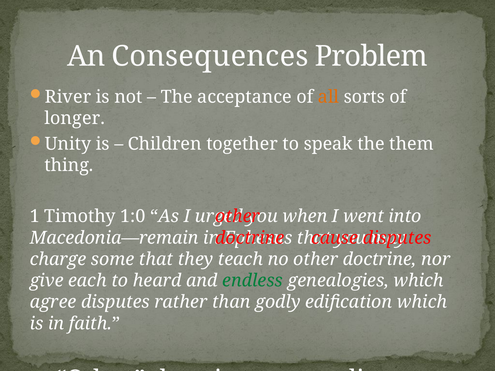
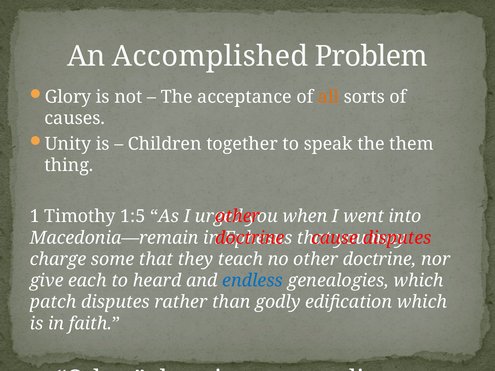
Consequences: Consequences -> Accomplished (210, 56)
River: River -> Glory (68, 97)
longer: longer -> causes (75, 118)
1:0: 1:0 -> 1:5 (133, 217)
endless colour: green -> blue (253, 281)
agree: agree -> patch (53, 302)
